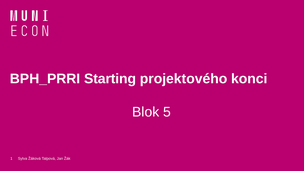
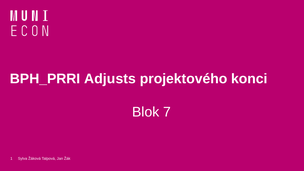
Starting: Starting -> Adjusts (110, 79)
5: 5 -> 7 (167, 112)
